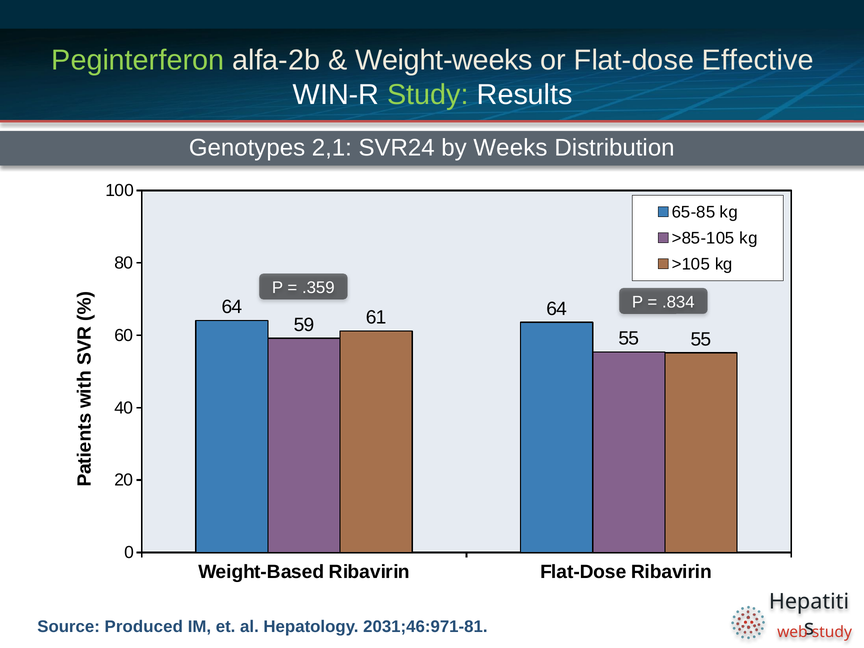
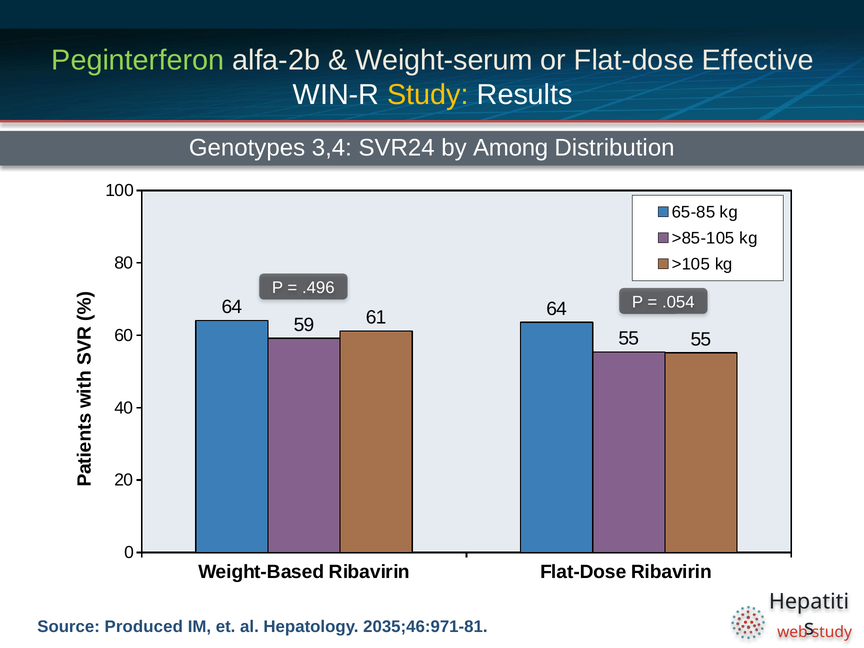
Weight-weeks: Weight-weeks -> Weight-serum (444, 60)
Study colour: light green -> yellow (428, 95)
2,1: 2,1 -> 3,4 (332, 148)
Weeks: Weeks -> Among (511, 148)
.359: .359 -> .496 (318, 288)
.834: .834 -> .054 (678, 302)
2031;46:971-81: 2031;46:971-81 -> 2035;46:971-81 (425, 627)
